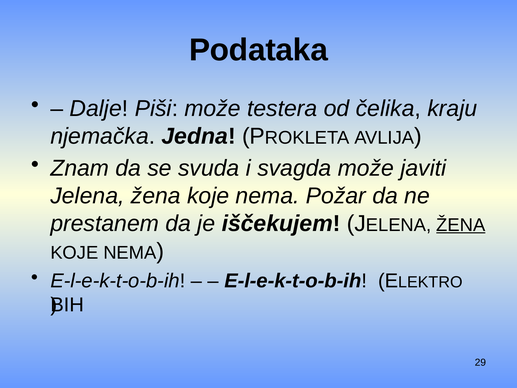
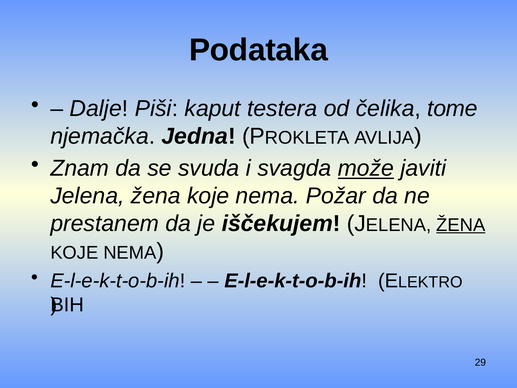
Piši može: može -> kaput (213, 108)
kraju: kraju -> tome (452, 108)
može underline: none -> present (366, 168)
